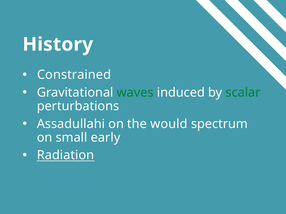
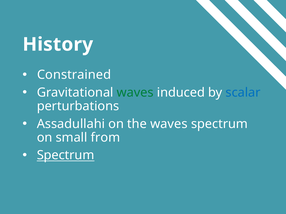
scalar colour: green -> blue (243, 93)
the would: would -> waves (169, 124)
early: early -> from (105, 138)
Radiation: Radiation -> Spectrum (66, 156)
